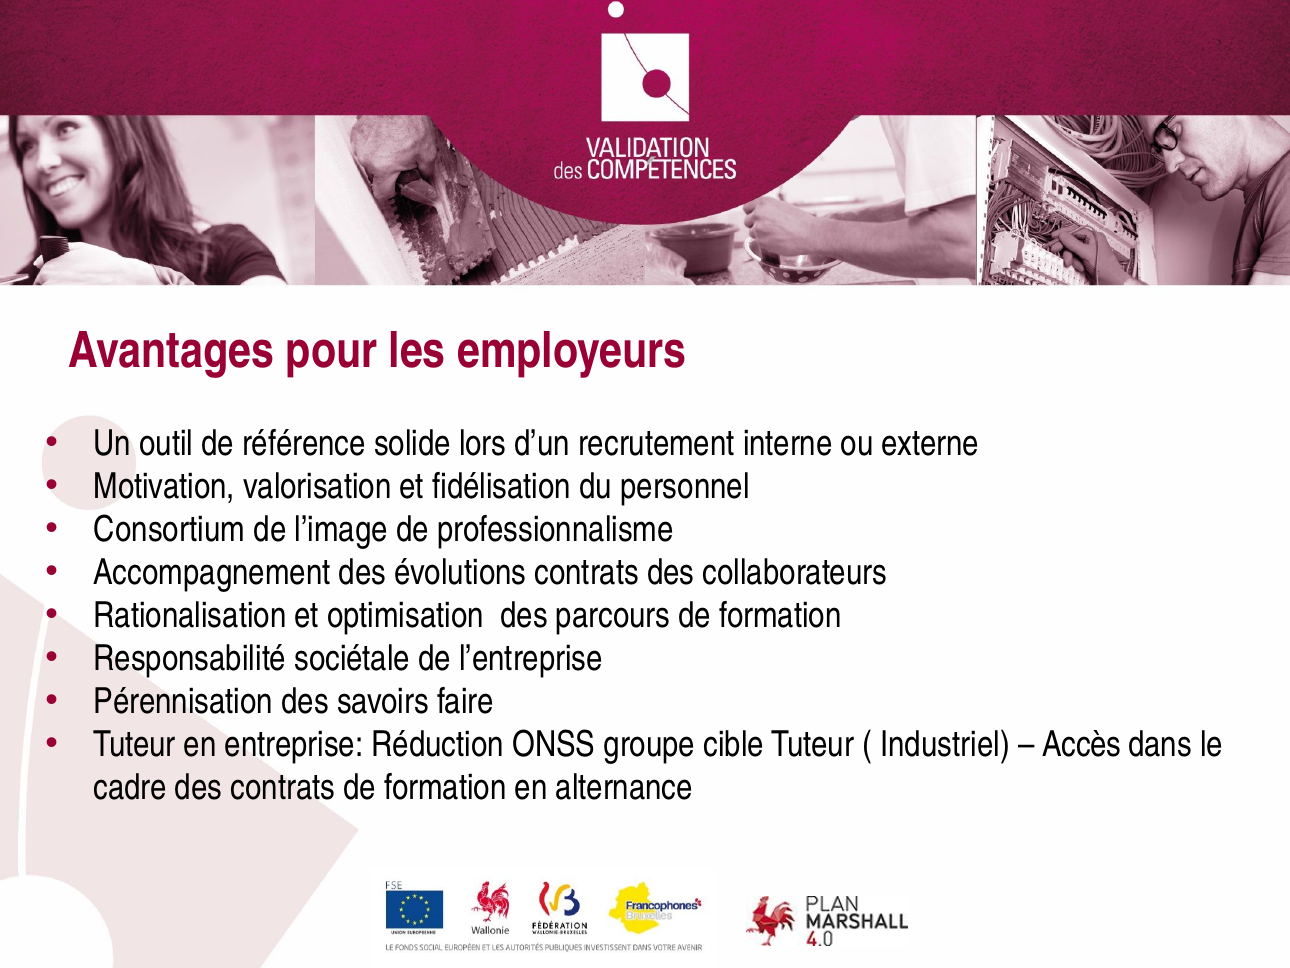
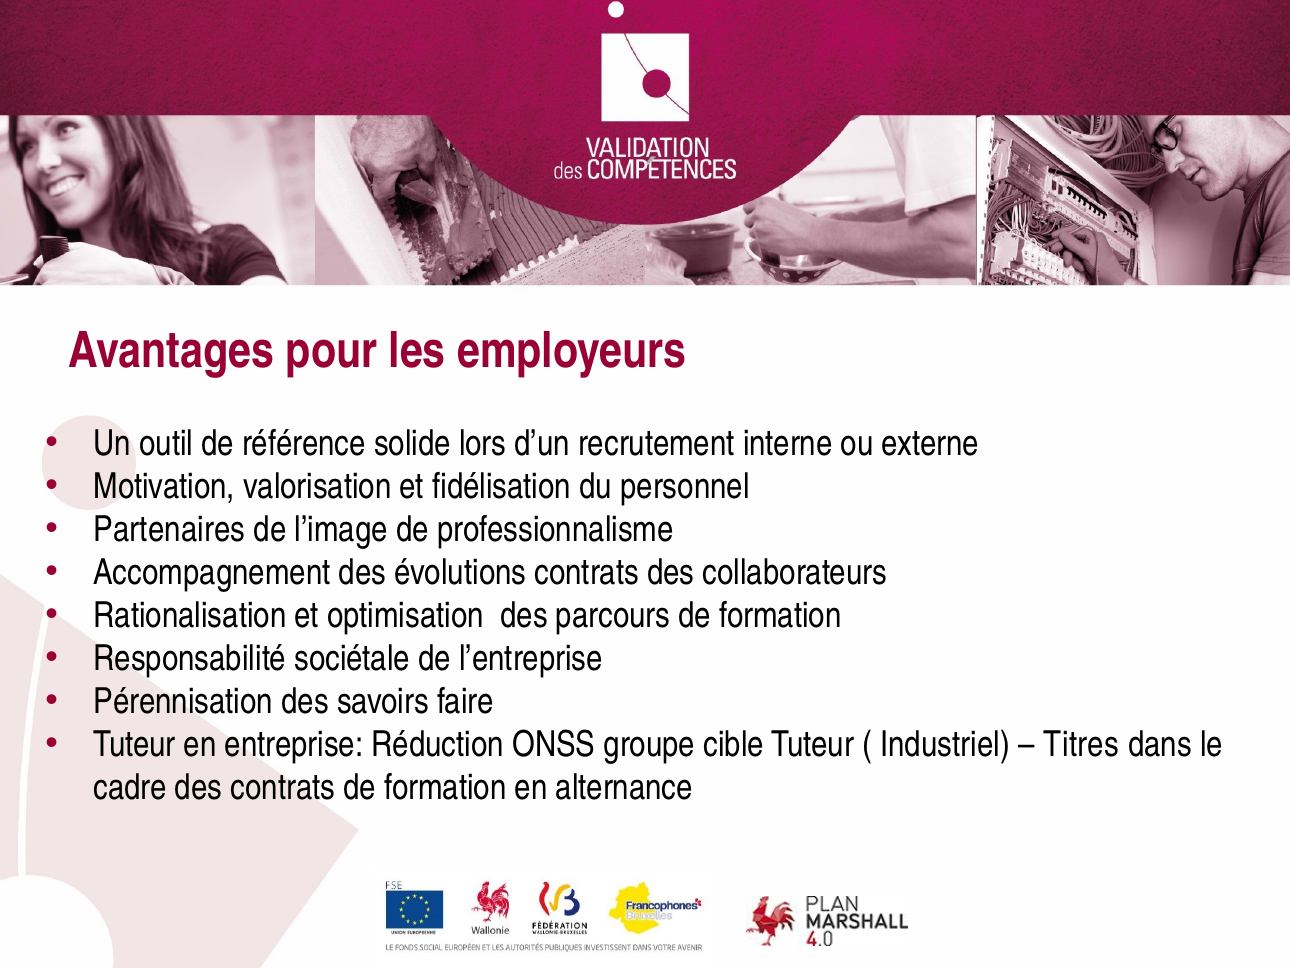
Consortium: Consortium -> Partenaires (170, 529)
Accès: Accès -> Titres (1081, 744)
